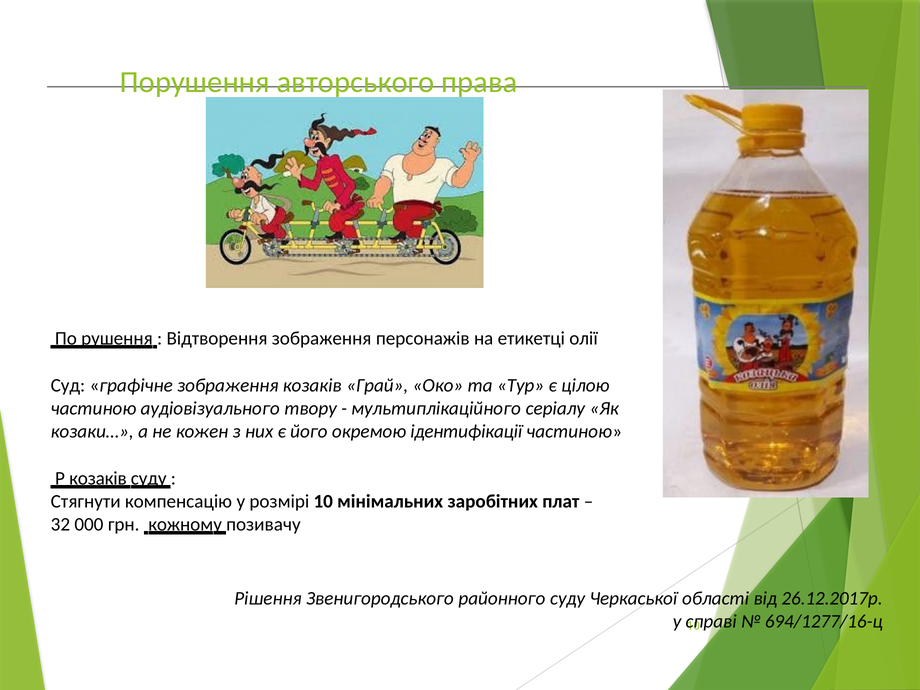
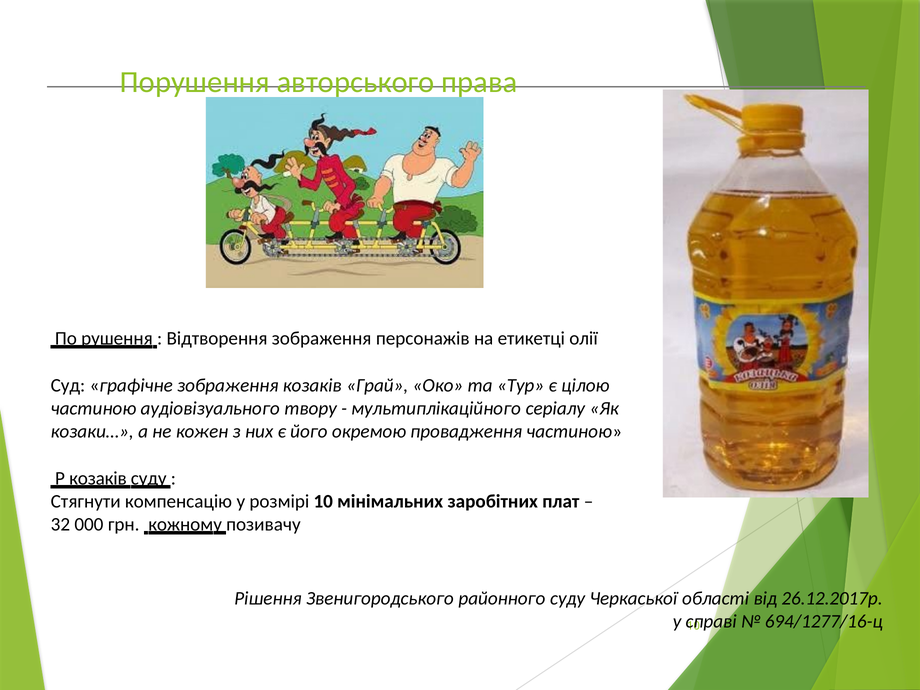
ідентифікації: ідентифікації -> провадження (466, 432)
